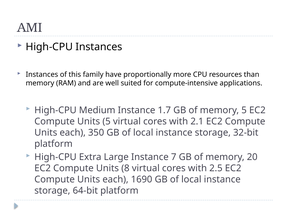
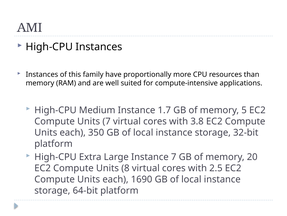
Units 5: 5 -> 7 (107, 121)
2.1: 2.1 -> 3.8 (197, 121)
